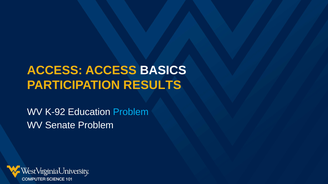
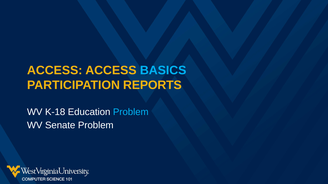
BASICS colour: white -> light blue (163, 71)
RESULTS: RESULTS -> REPORTS (152, 85)
K-92: K-92 -> K-18 (55, 112)
